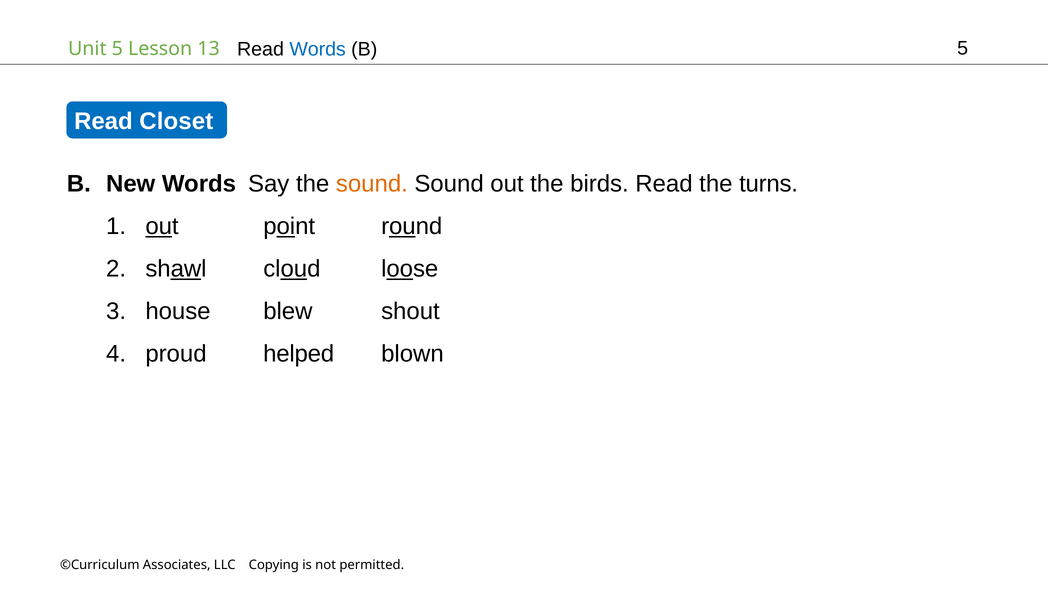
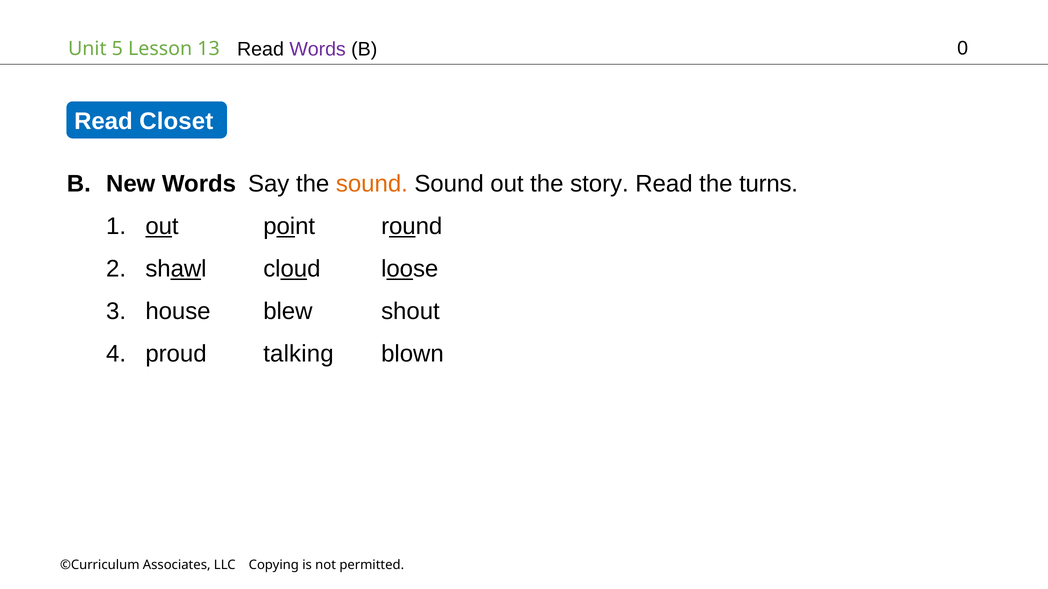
Words colour: blue -> purple (318, 49)
5: 5 -> 0 (963, 48)
birds: birds -> story (599, 184)
helped: helped -> talking (298, 354)
